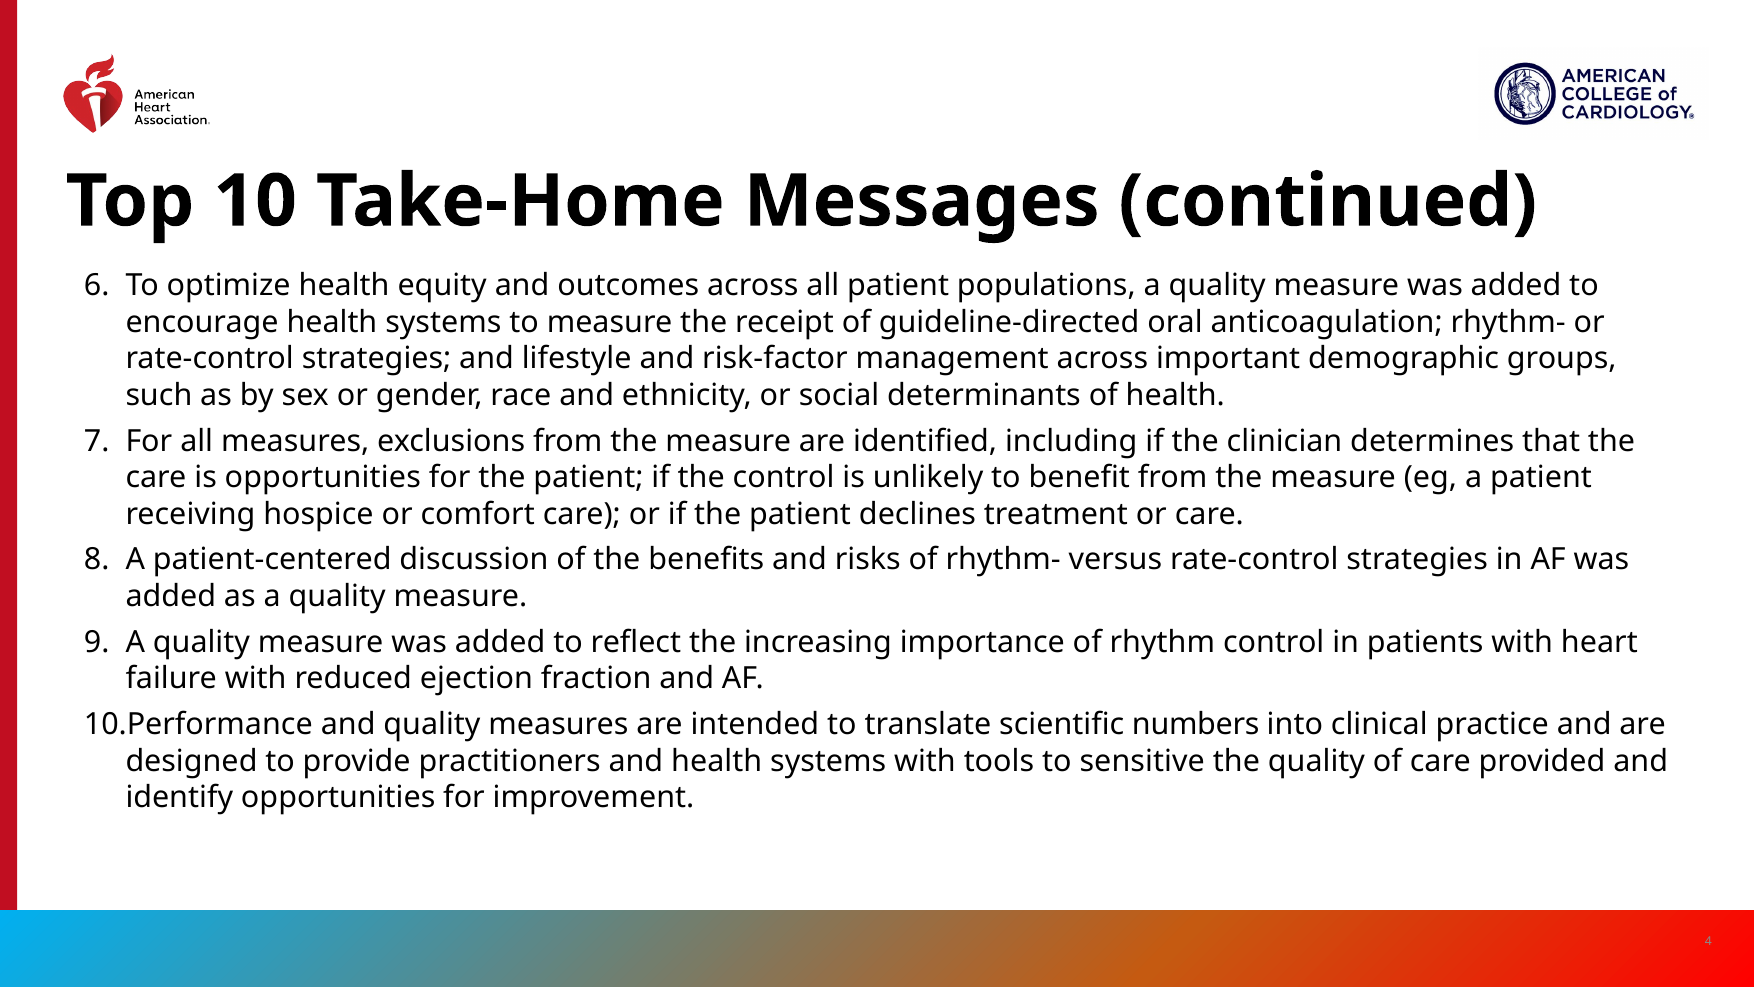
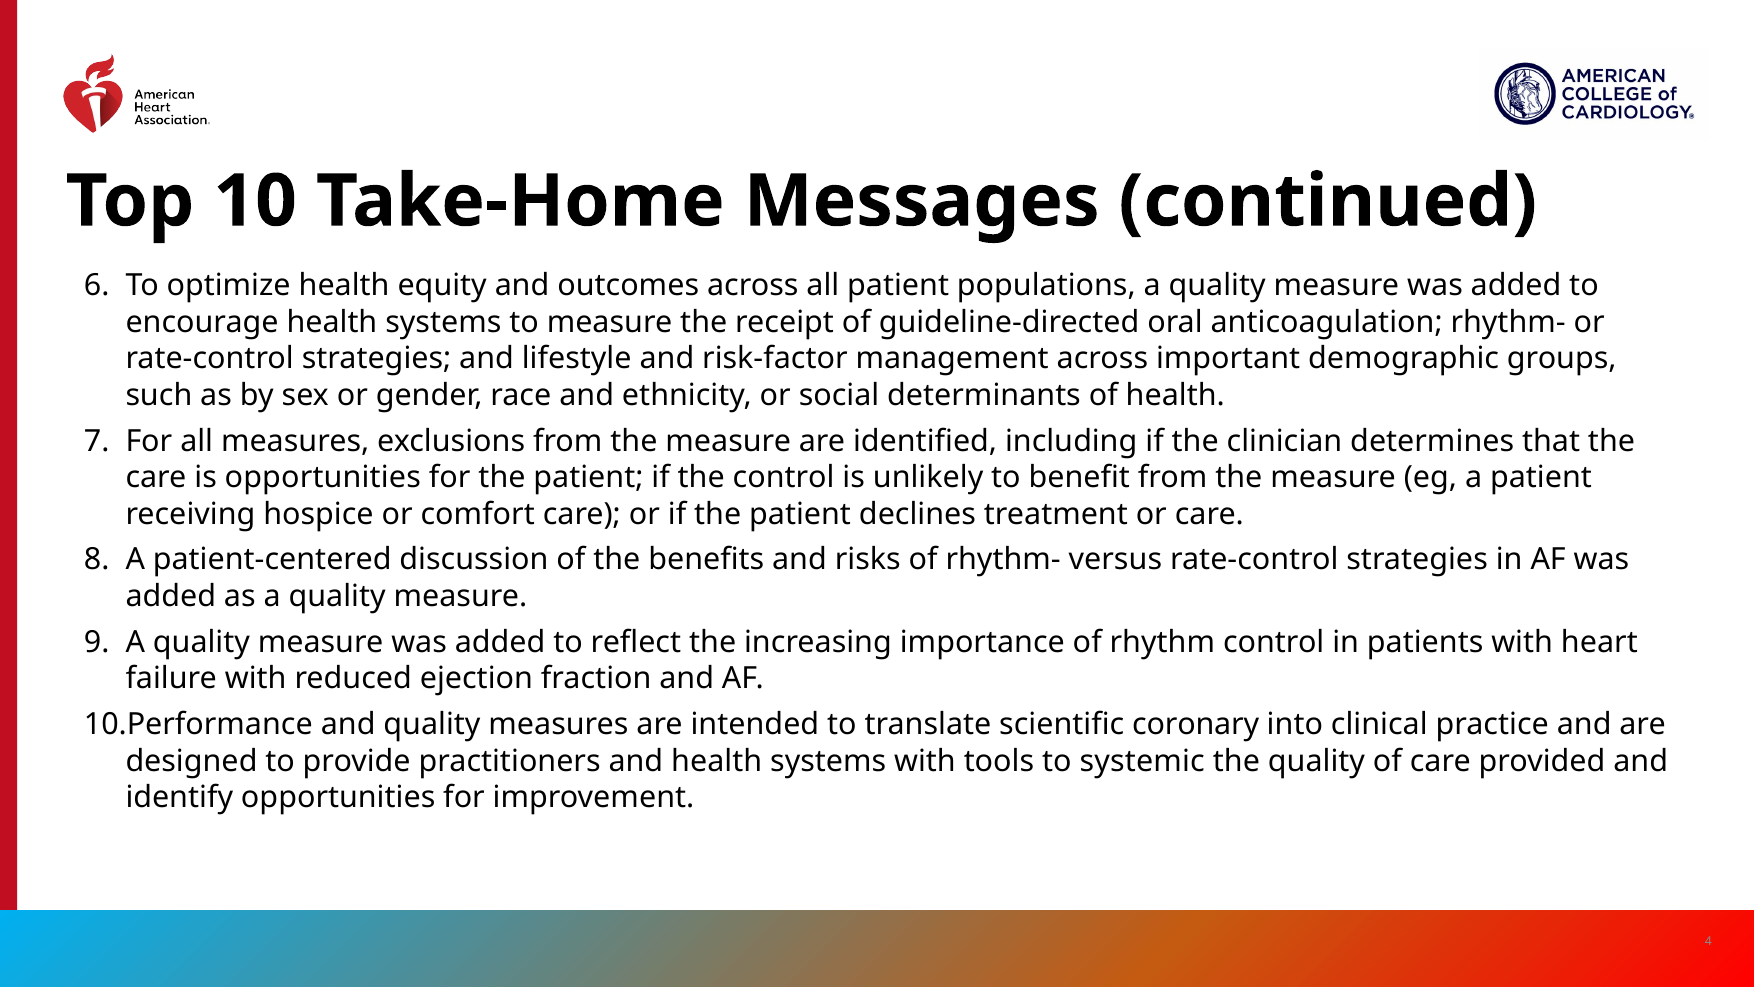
numbers: numbers -> coronary (1196, 724)
sensitive: sensitive -> systemic (1142, 761)
